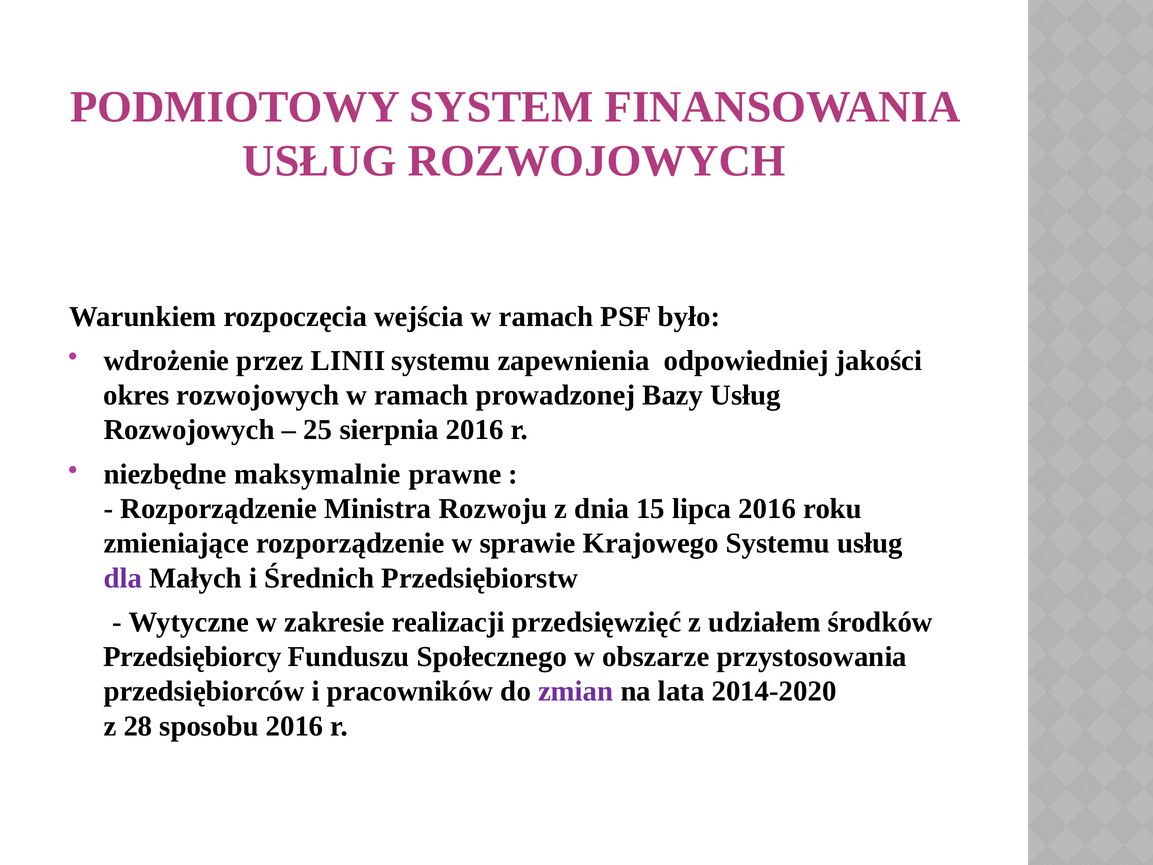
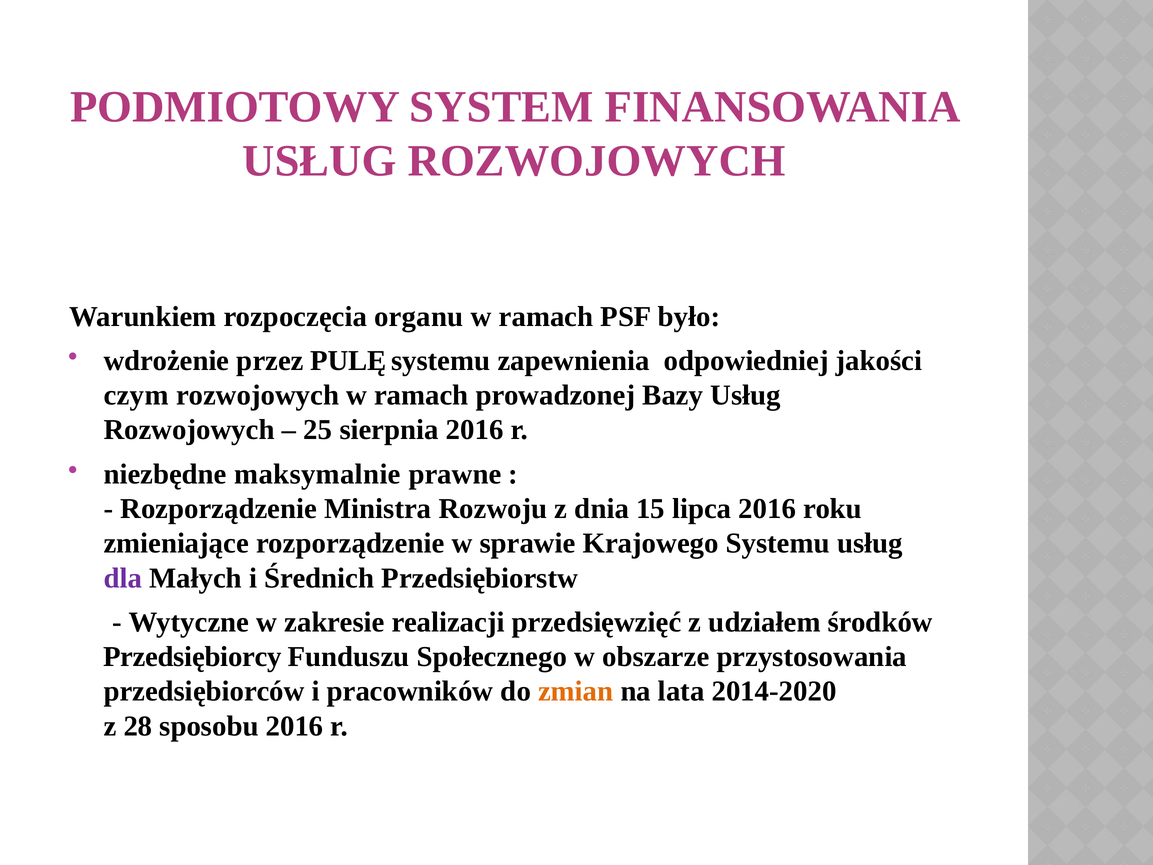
wejścia: wejścia -> organu (419, 316)
LINII: LINII -> PULĘ (348, 361)
okres: okres -> czym (136, 395)
zmian colour: purple -> orange (576, 691)
